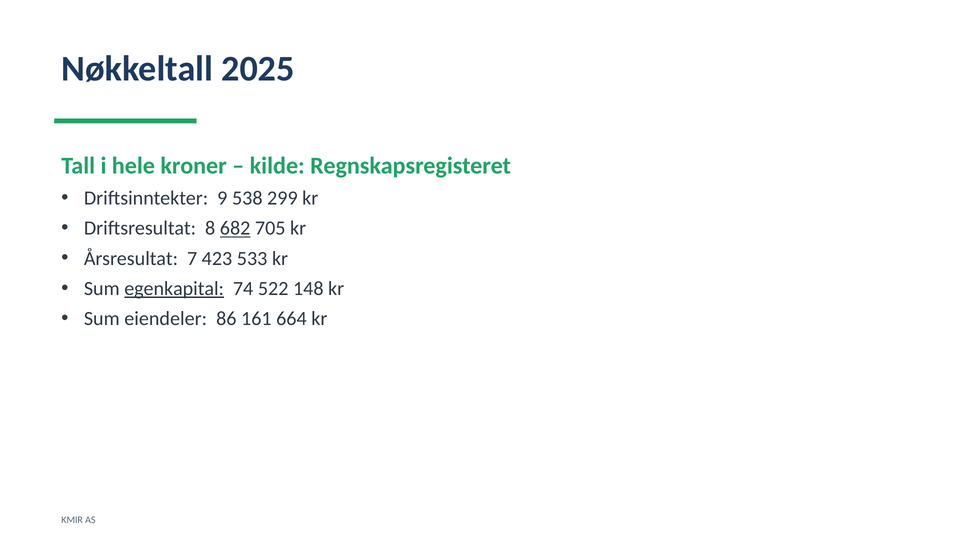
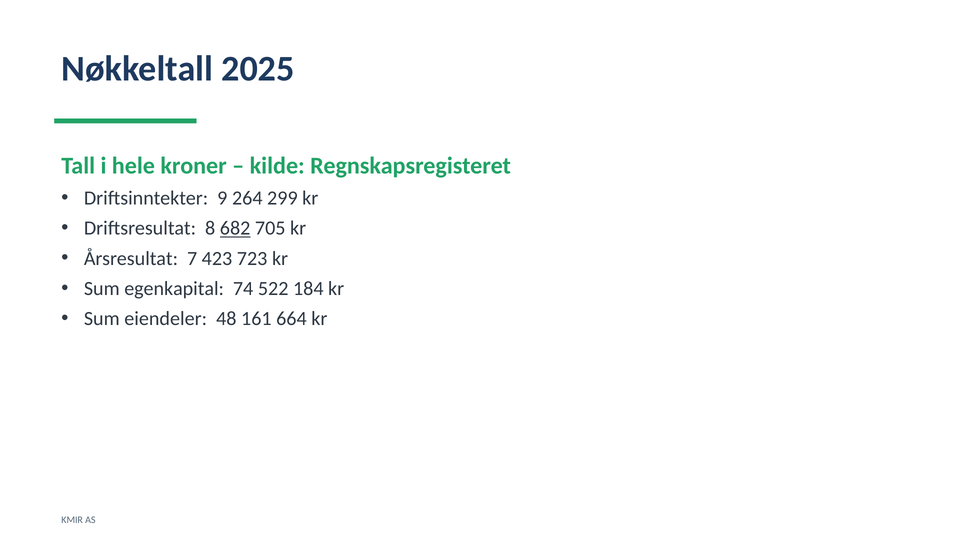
538: 538 -> 264 (247, 198)
533: 533 -> 723 (252, 259)
egenkapital underline: present -> none (174, 289)
148: 148 -> 184 (308, 289)
86: 86 -> 48 (226, 319)
